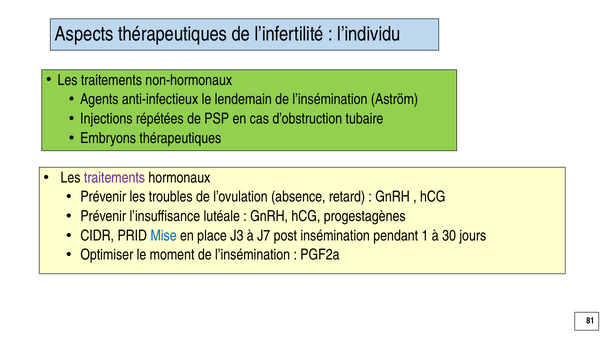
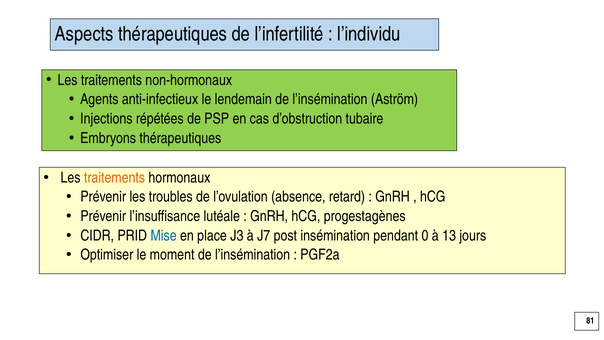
traitements colour: purple -> orange (114, 178)
1: 1 -> 0 (425, 235)
30: 30 -> 13 (449, 235)
